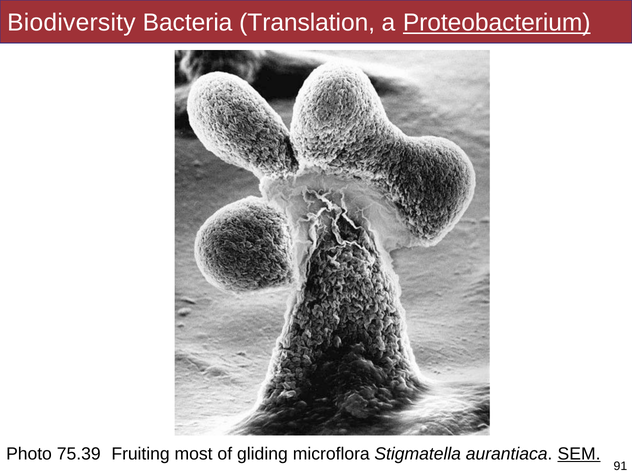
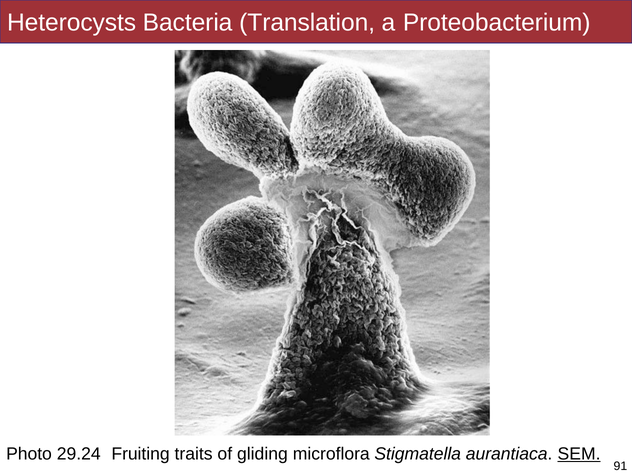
Biodiversity: Biodiversity -> Heterocysts (72, 23)
Proteobacterium underline: present -> none (497, 23)
75.39: 75.39 -> 29.24 (79, 454)
most: most -> traits (194, 454)
